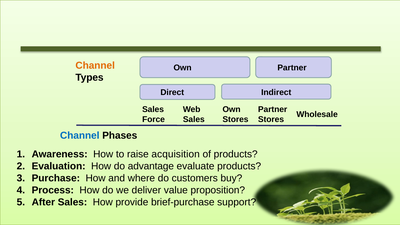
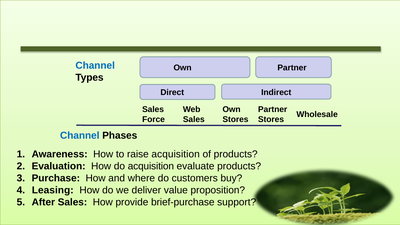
Channel colour: orange -> blue (95, 65)
do advantage: advantage -> acquisition (151, 166)
Process: Process -> Leasing (53, 190)
